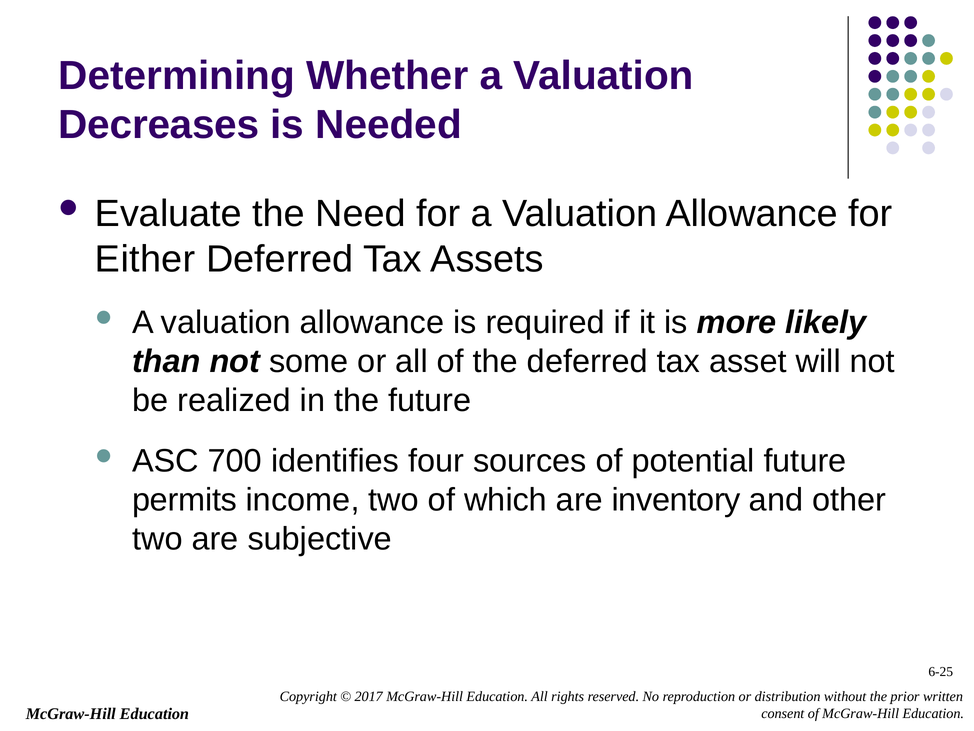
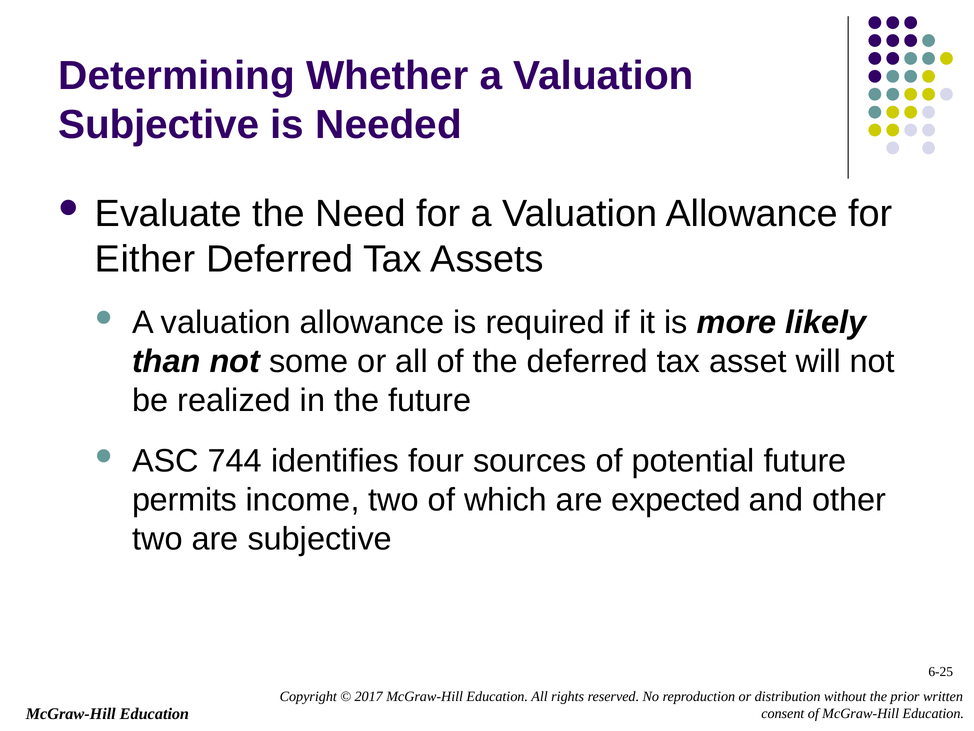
Decreases: Decreases -> Subjective (159, 125)
700: 700 -> 744 (235, 461)
inventory: inventory -> expected (676, 500)
